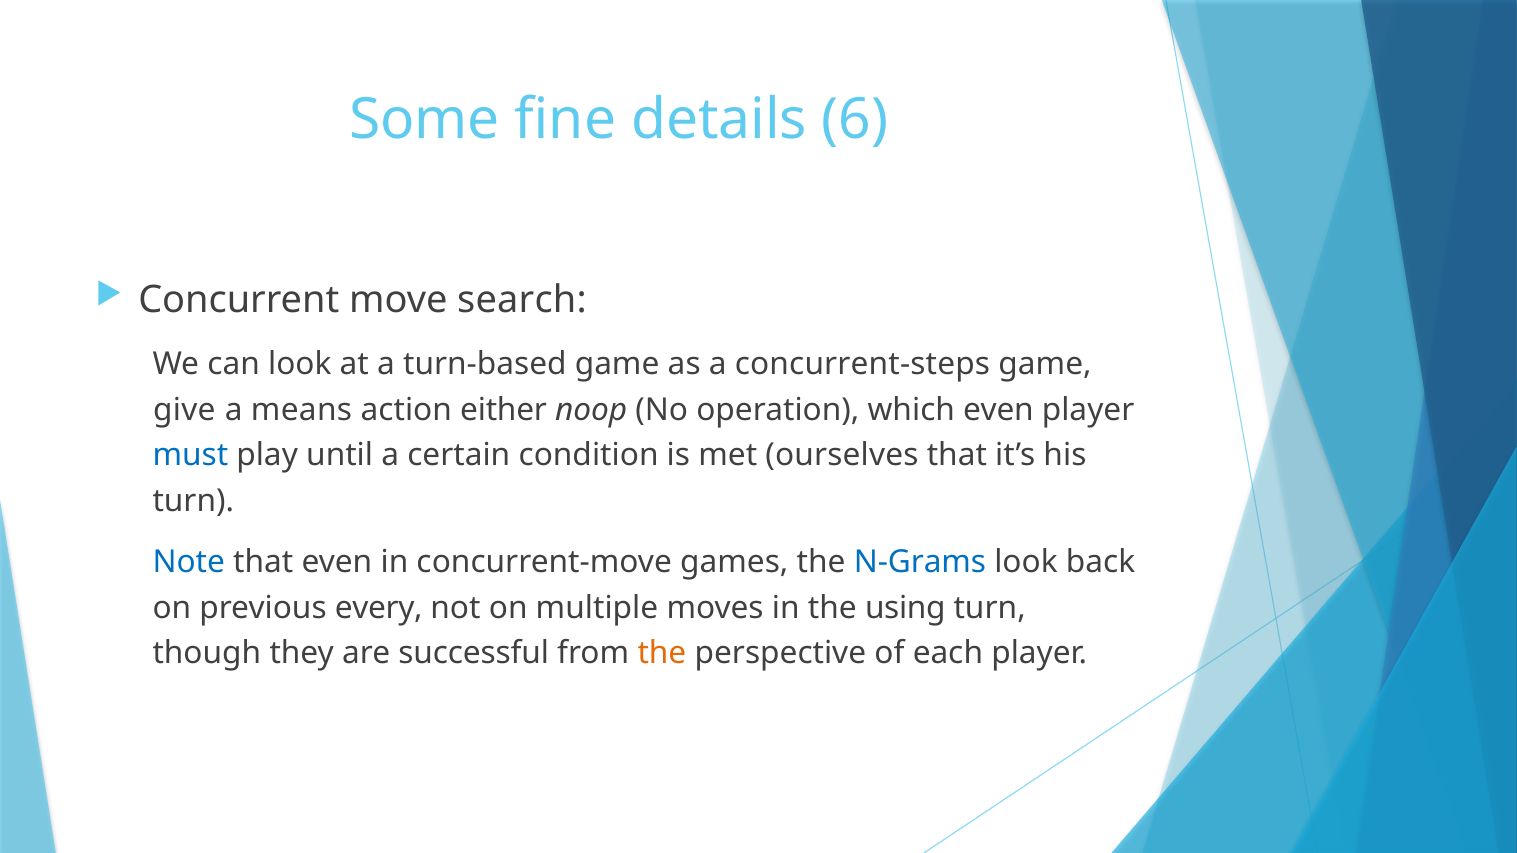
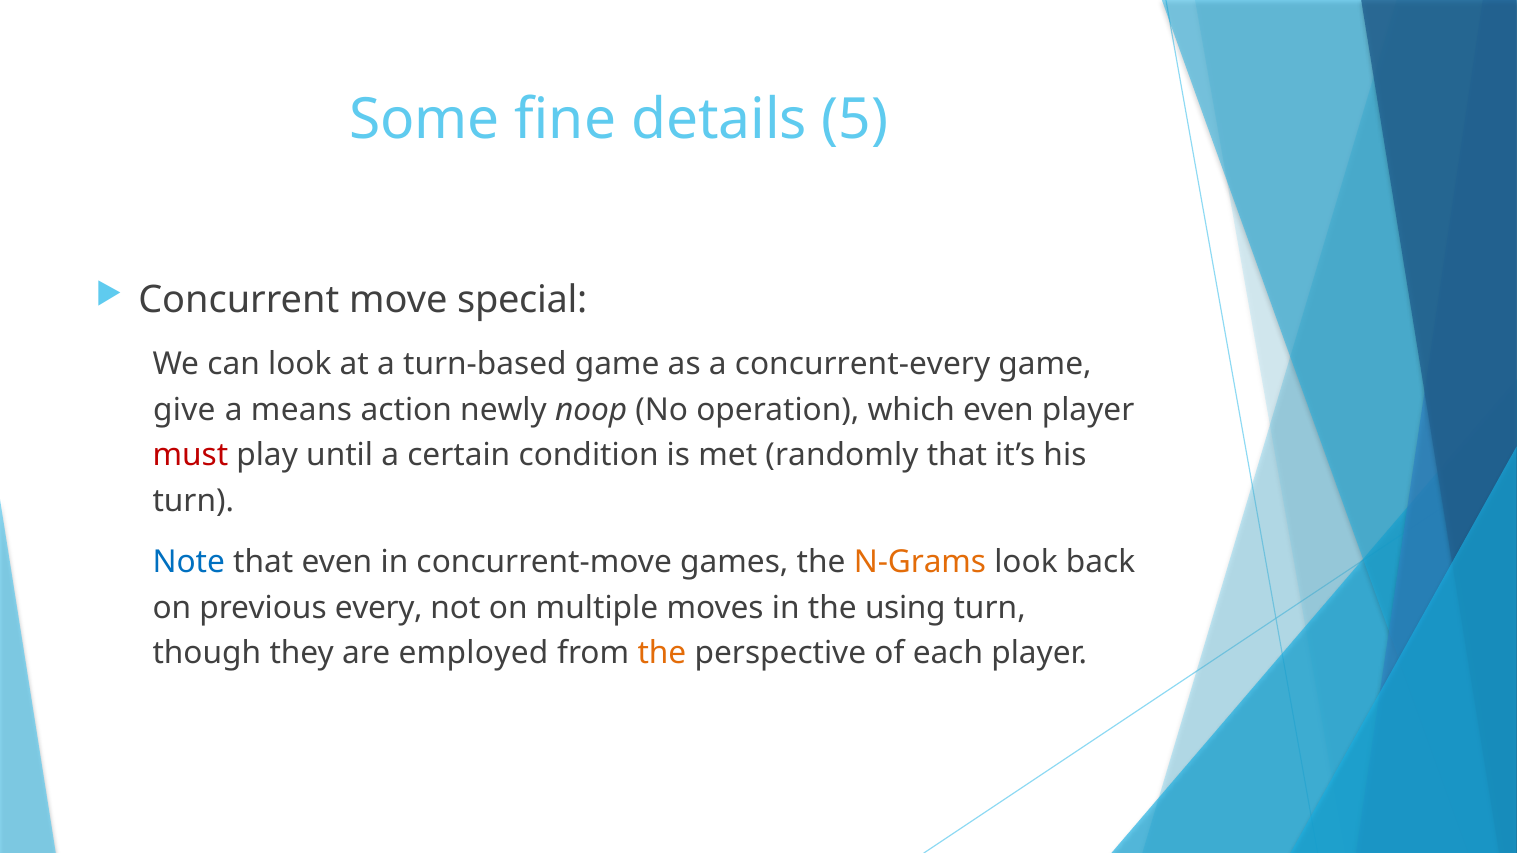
6: 6 -> 5 (855, 120)
search: search -> special (522, 300)
concurrent-steps: concurrent-steps -> concurrent-every (862, 365)
either: either -> newly (504, 410)
must colour: blue -> red (190, 456)
ourselves: ourselves -> randomly (842, 456)
N-Grams colour: blue -> orange (920, 562)
successful: successful -> employed (473, 653)
